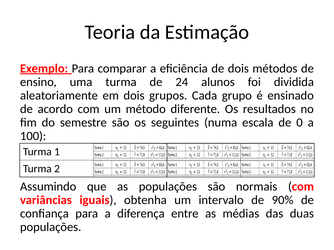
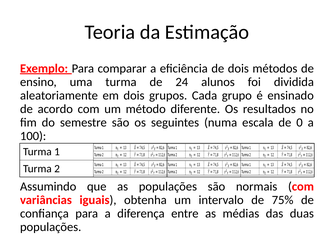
90%: 90% -> 75% (283, 200)
